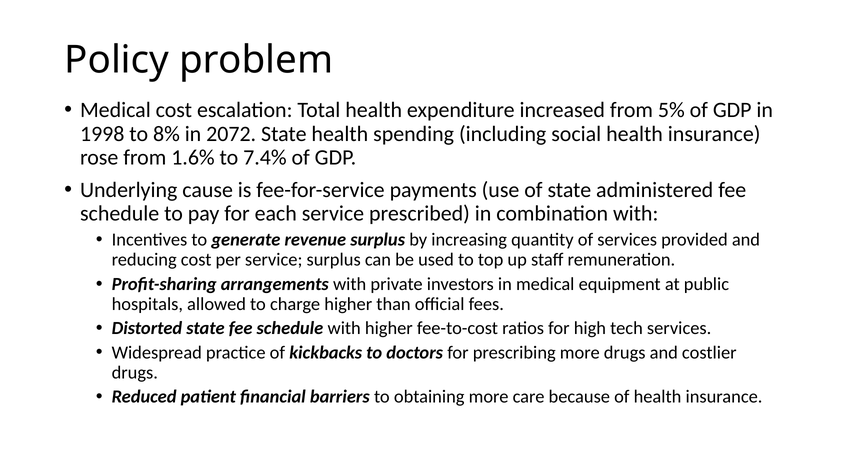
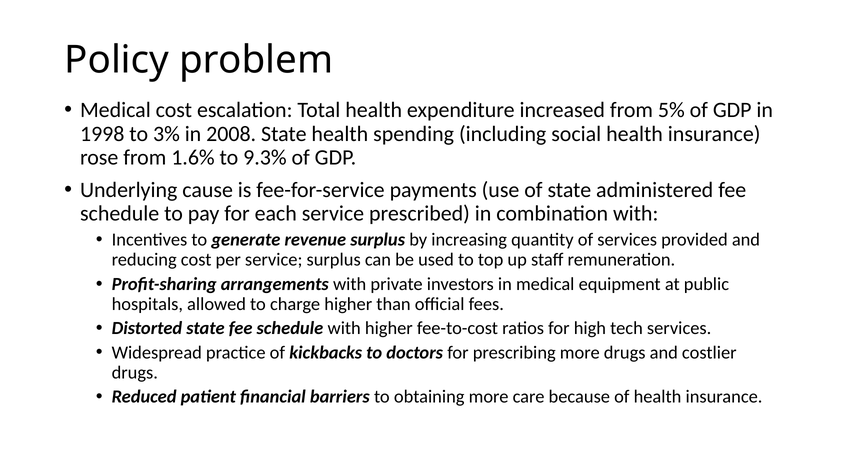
8%: 8% -> 3% (166, 134)
2072: 2072 -> 2008 (231, 134)
7.4%: 7.4% -> 9.3% (265, 158)
